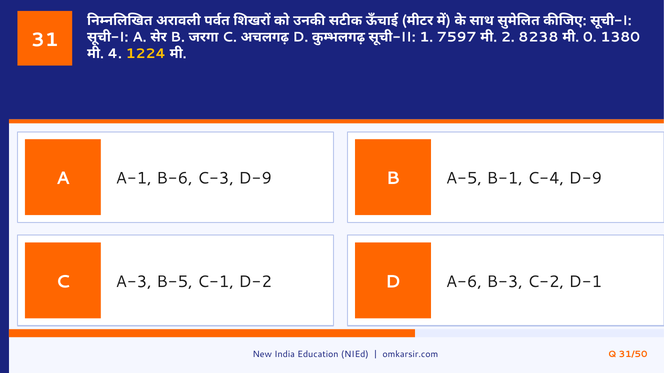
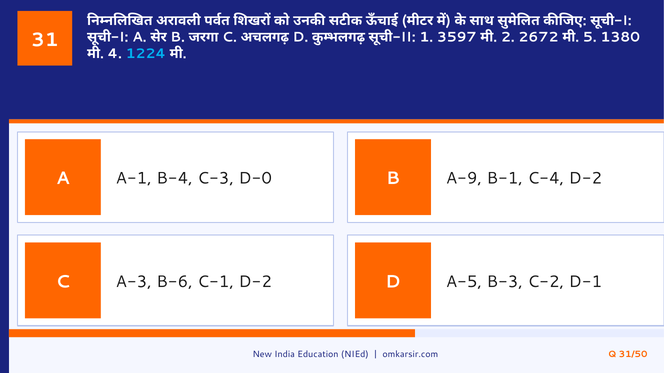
7597: 7597 -> 3597 (457, 37)
8238: 8238 -> 2672 (538, 37)
0: 0 -> 5 (590, 37)
1224 colour: yellow -> light blue (146, 54)
B-6: B-6 -> B-4 (175, 179)
C-3 D-9: D-9 -> D-0 (255, 179)
A-5: A-5 -> A-9 (464, 179)
C-4 D-9: D-9 -> D-2 (585, 179)
B-5: B-5 -> B-6 (175, 282)
A-6: A-6 -> A-5 (464, 282)
